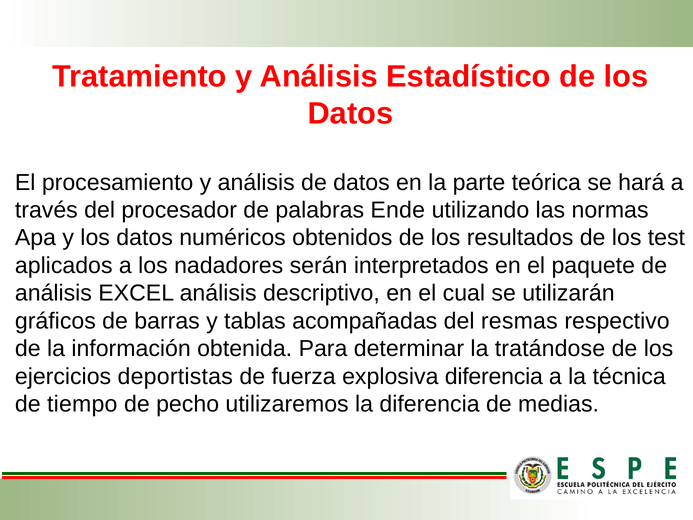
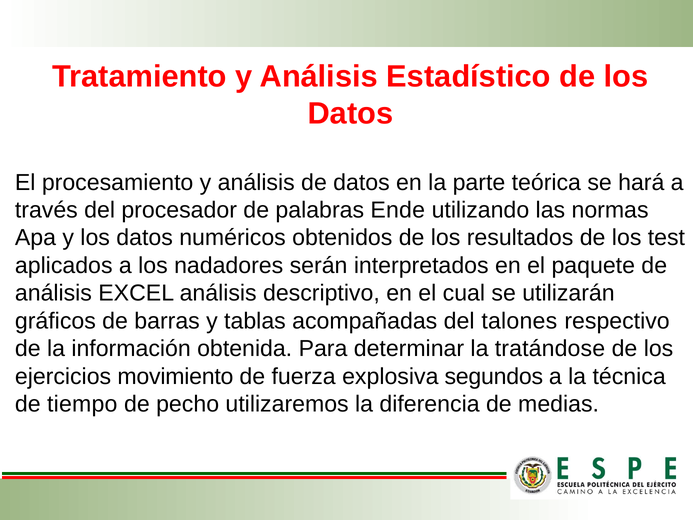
resmas: resmas -> talones (519, 321)
deportistas: deportistas -> movimiento (175, 376)
explosiva diferencia: diferencia -> segundos (494, 376)
